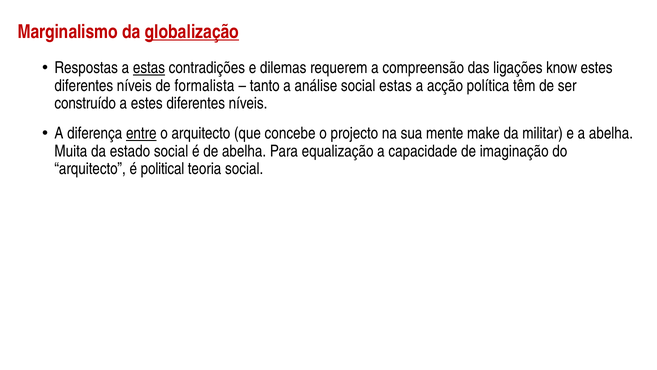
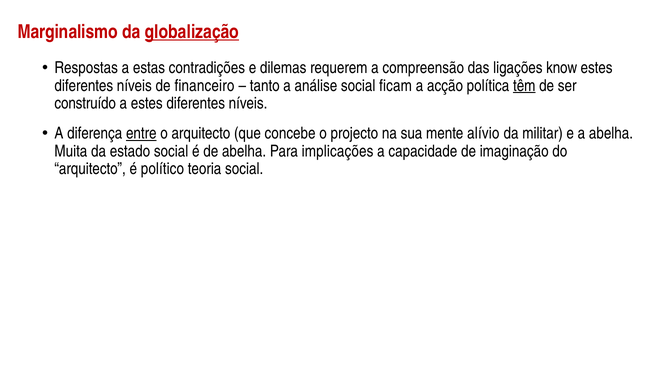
estas underline: present -> none (149, 68)
formalista: formalista -> financeiro (204, 86)
social estas: estas -> ficam (396, 86)
têm underline: none -> present (524, 86)
make: make -> alívio (483, 133)
equalização: equalização -> implicações (338, 151)
political: political -> político (162, 169)
